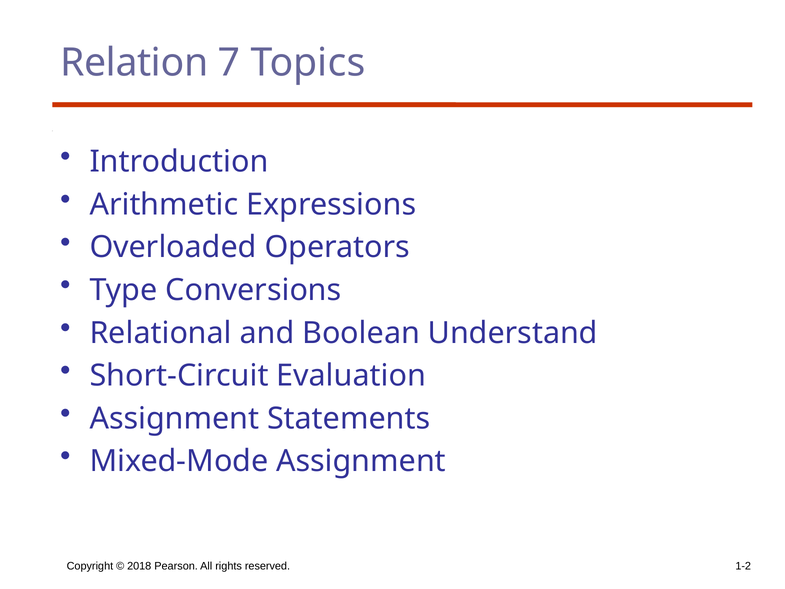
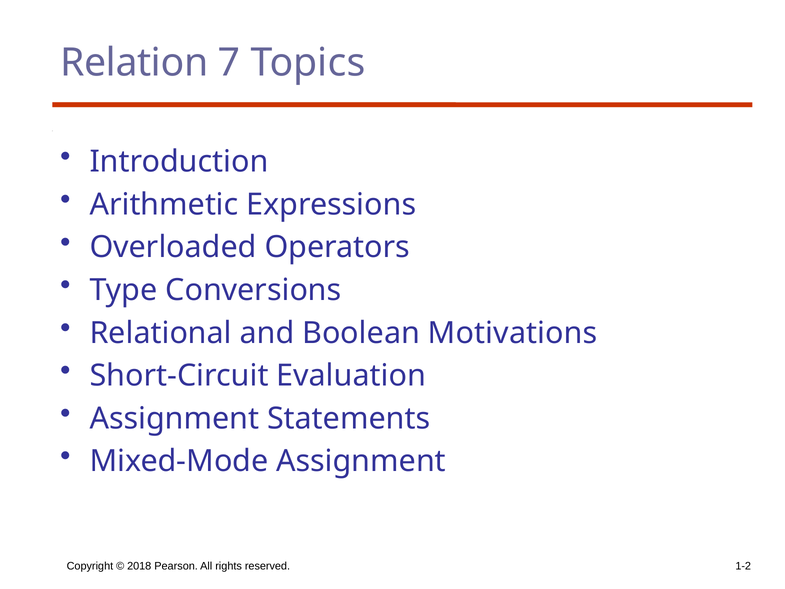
Understand: Understand -> Motivations (513, 333)
